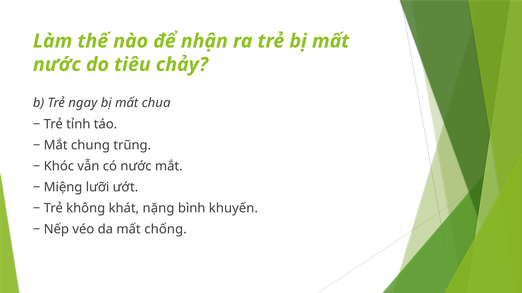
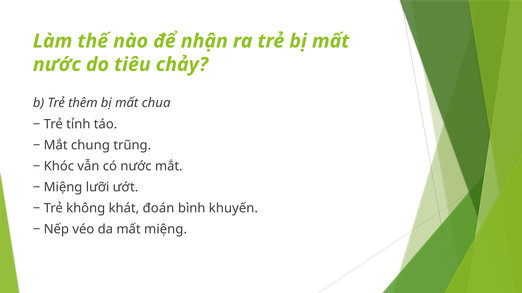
ngay: ngay -> thêm (83, 103)
nặng: nặng -> đoán (159, 209)
mất chống: chống -> miệng (166, 230)
